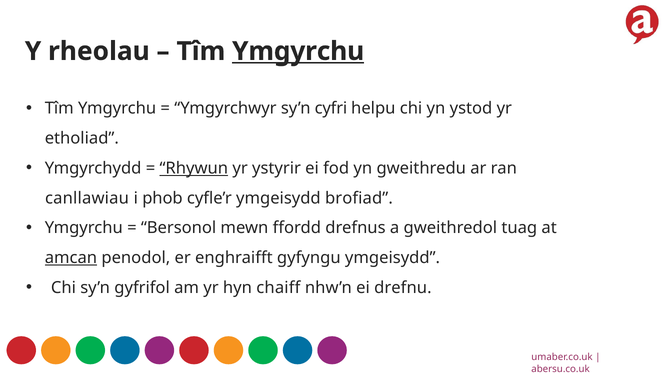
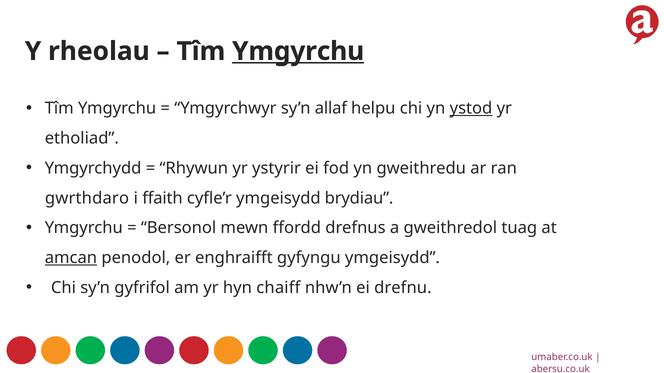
cyfri: cyfri -> allaf (331, 109)
ystod underline: none -> present (471, 109)
Rhywun underline: present -> none (194, 168)
canllawiau: canllawiau -> gwrthdaro (87, 198)
phob: phob -> ffaith (162, 198)
brofiad: brofiad -> brydiau (359, 198)
